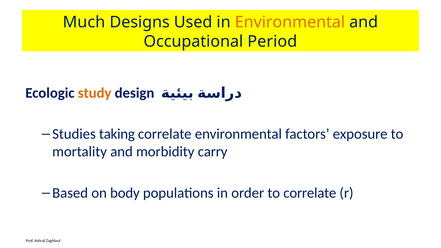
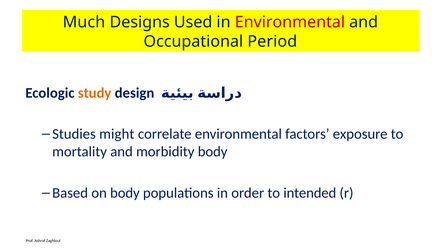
Environmental colour: orange -> red (290, 22)
taking: taking -> might (117, 134)
morbidity carry: carry -> body (213, 152)
to correlate: correlate -> intended (310, 193)
